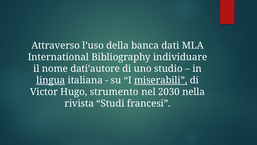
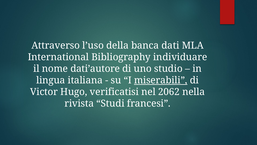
lingua underline: present -> none (51, 80)
strumento: strumento -> verificatisi (114, 92)
2030: 2030 -> 2062 (169, 92)
